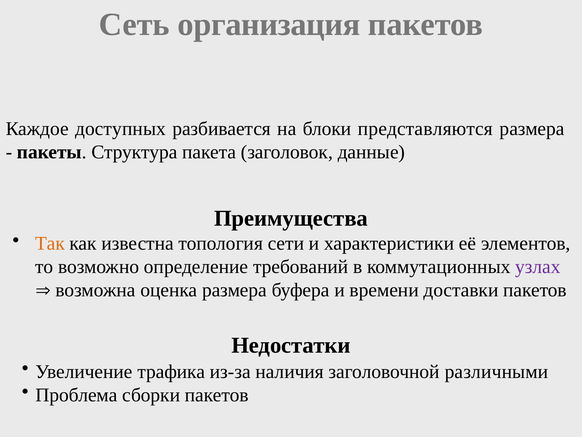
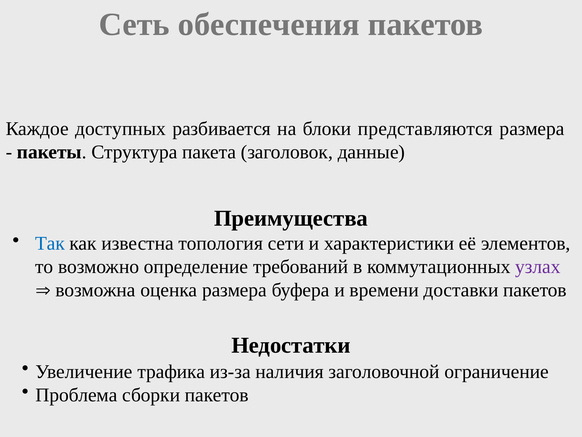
организация: организация -> обеспечения (269, 25)
Так colour: orange -> blue (50, 243)
различными: различными -> ограничение (497, 371)
